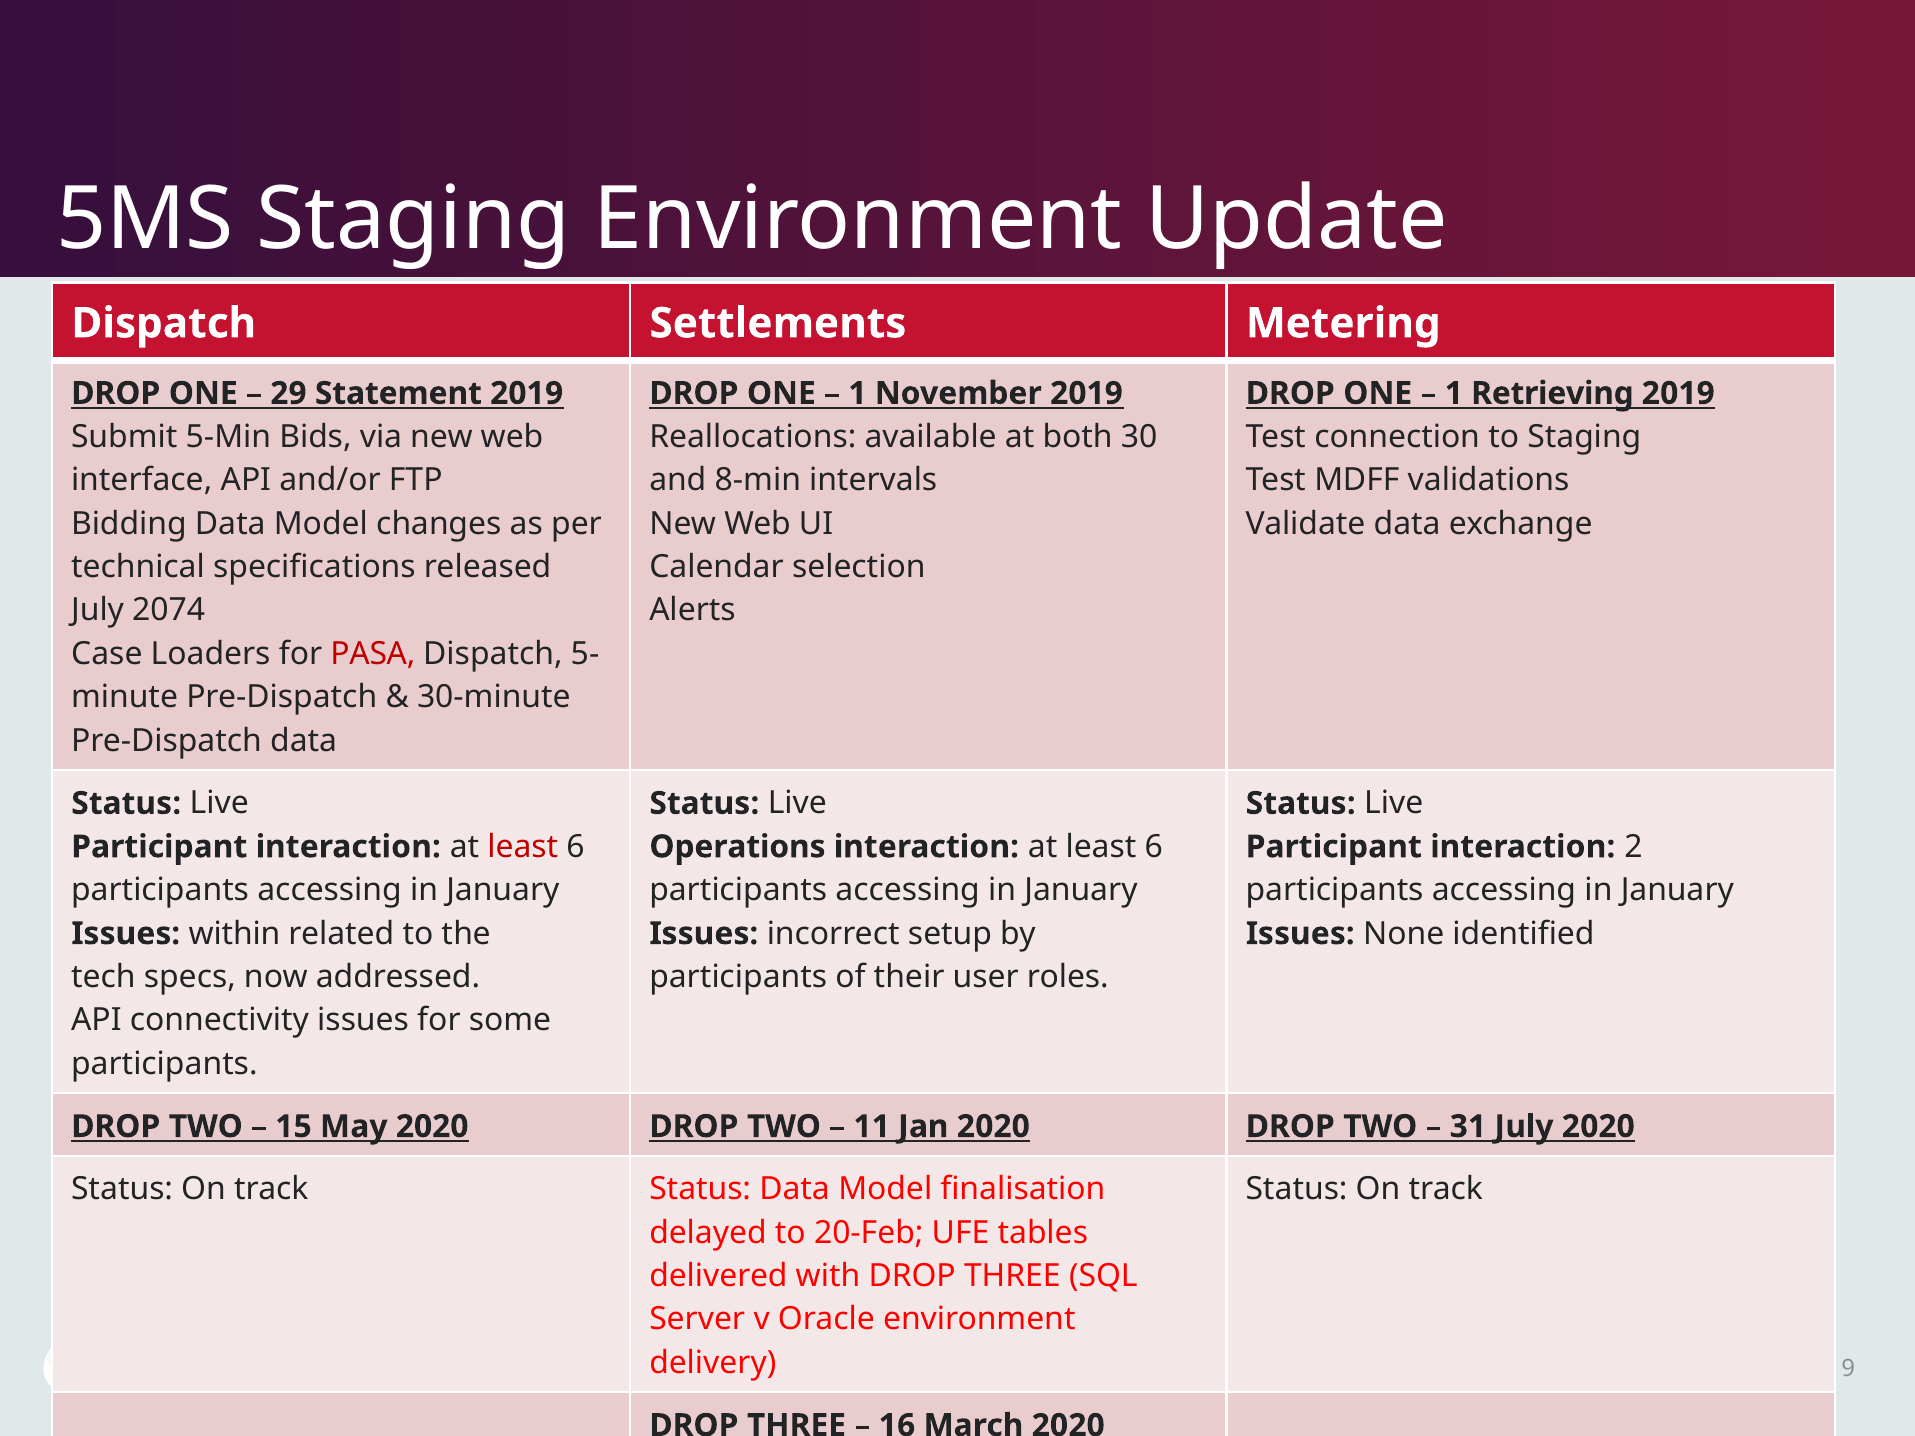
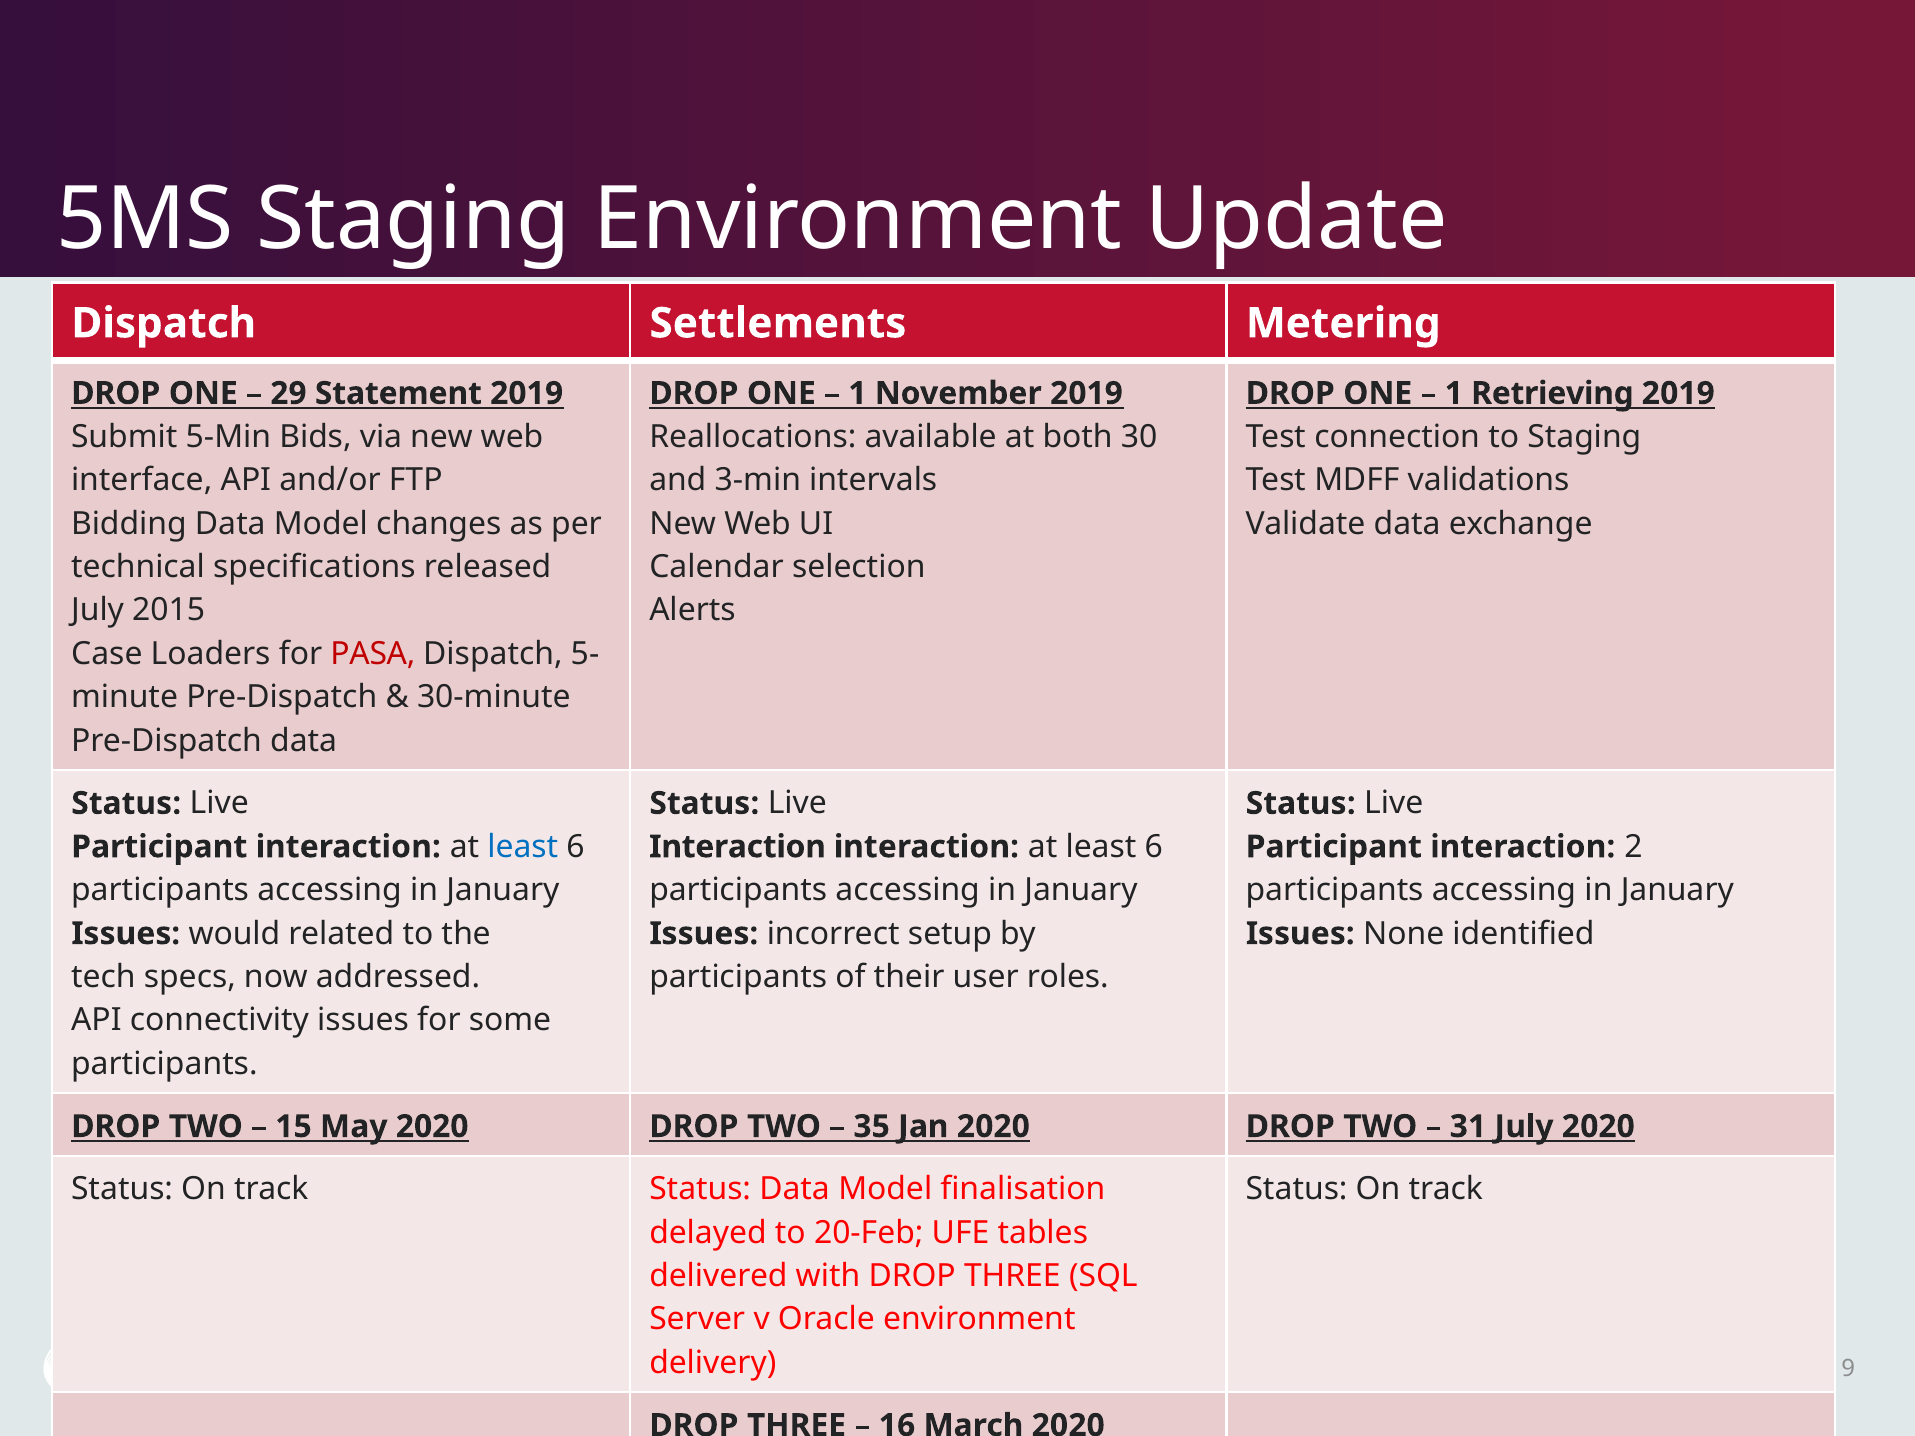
8-min: 8-min -> 3-min (758, 480)
2074: 2074 -> 2015 (169, 611)
least colour: red -> blue (523, 847)
Operations: Operations -> Interaction (738, 847)
within: within -> would (234, 934)
11: 11 -> 35 (872, 1127)
